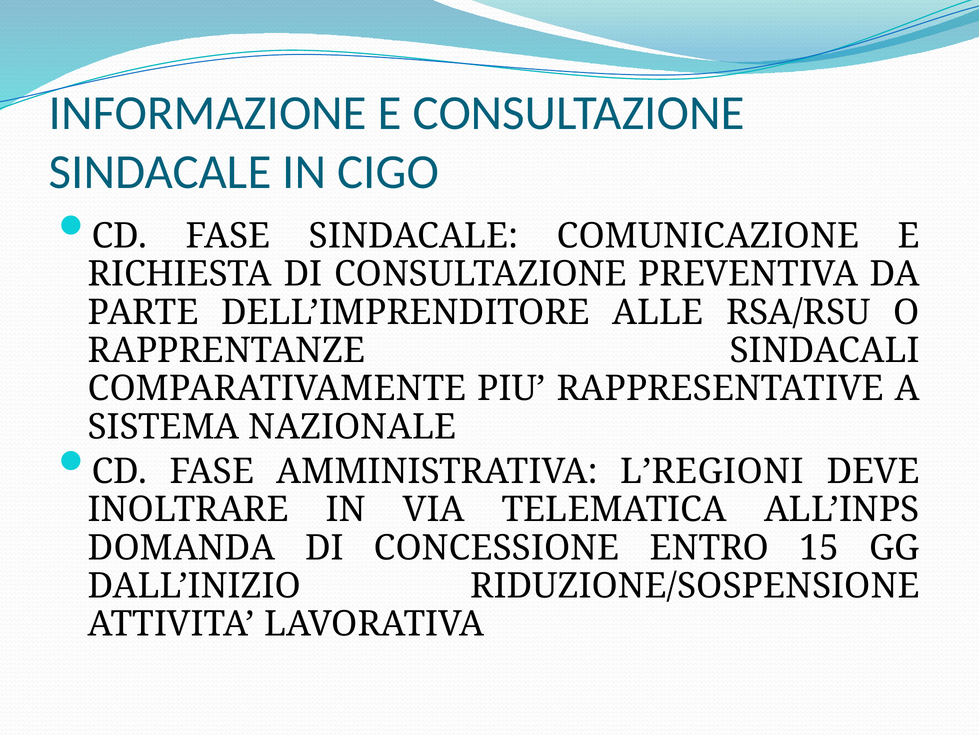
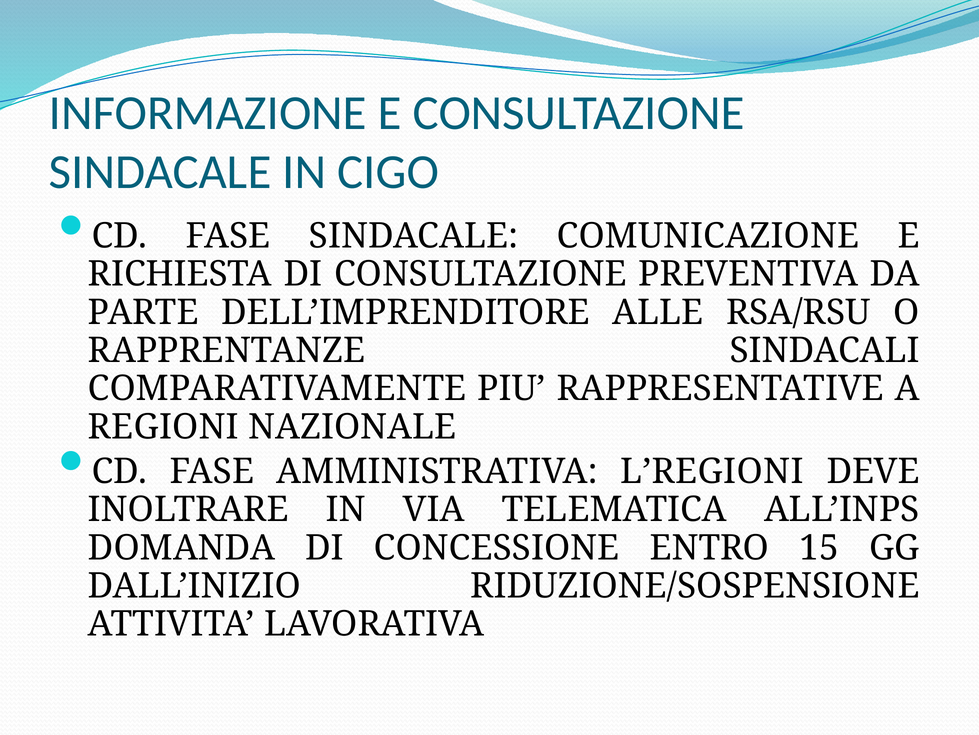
SISTEMA: SISTEMA -> REGIONI (163, 426)
